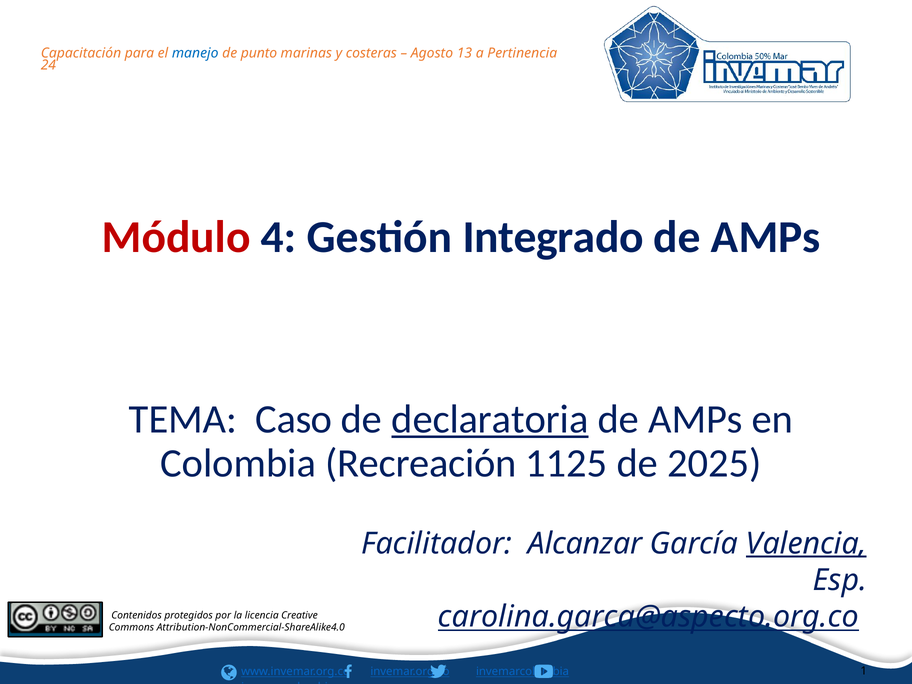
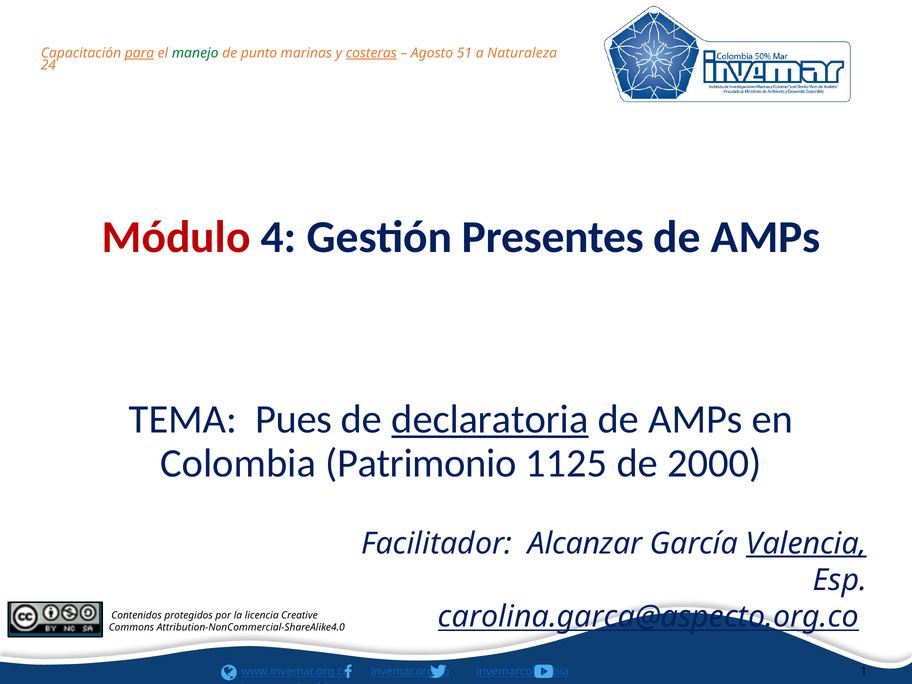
para underline: none -> present (139, 53)
manejo colour: blue -> green (195, 53)
costeras underline: none -> present (371, 53)
13: 13 -> 51 (464, 53)
Pertinencia: Pertinencia -> Naturaleza (522, 53)
Integrado: Integrado -> Presentes (553, 237)
Caso: Caso -> Pues (294, 419)
Recreación: Recreación -> Patrimonio (421, 463)
2025: 2025 -> 2000 (714, 463)
